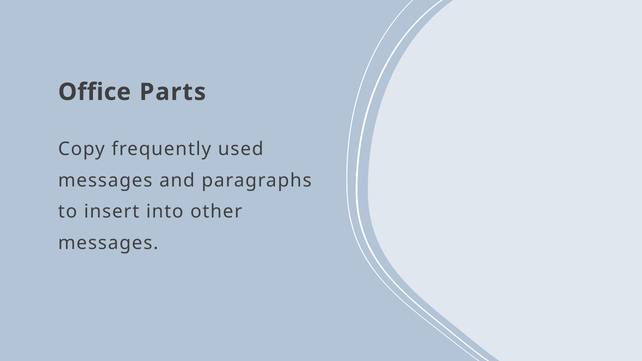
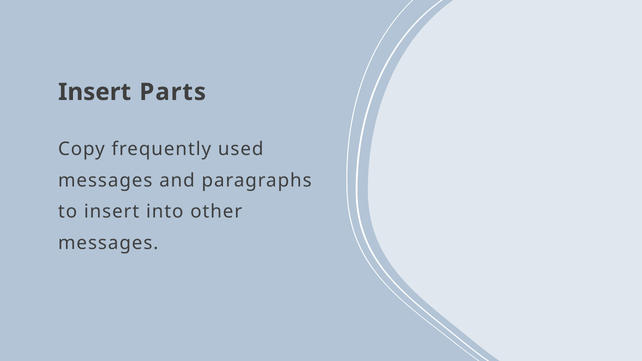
Office: Office -> Insert (95, 92)
